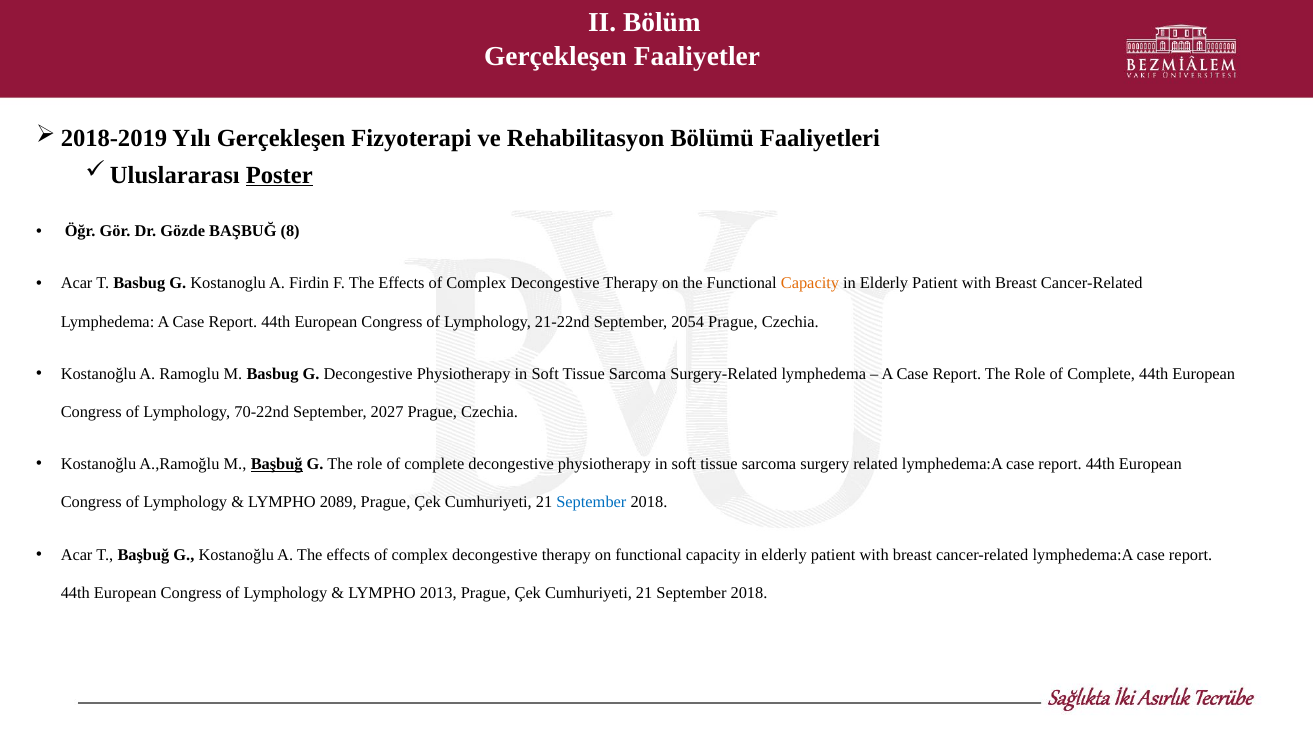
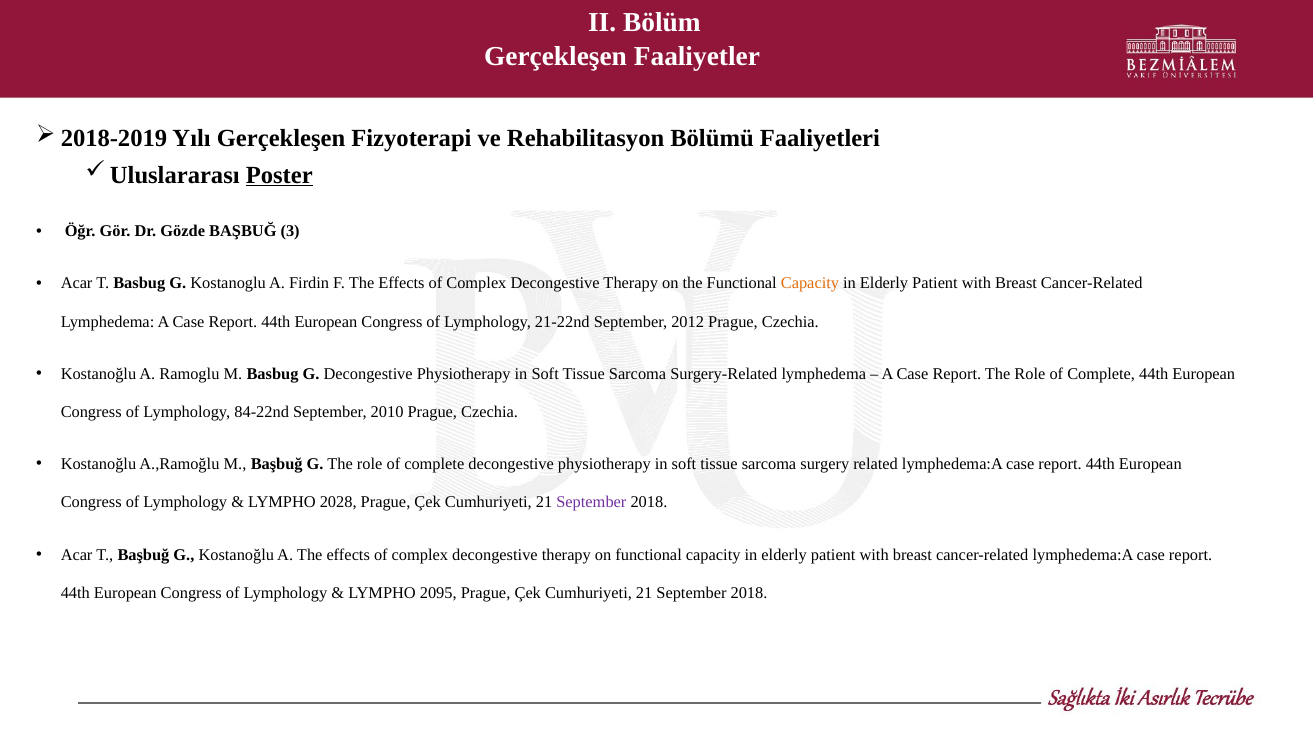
8: 8 -> 3 (290, 231)
2054: 2054 -> 2012 (688, 322)
70-22nd: 70-22nd -> 84-22nd (262, 412)
2027: 2027 -> 2010 (387, 412)
Başbuğ underline: present -> none (277, 464)
2089: 2089 -> 2028 (338, 502)
September colour: blue -> purple (591, 502)
2013: 2013 -> 2095 (438, 593)
